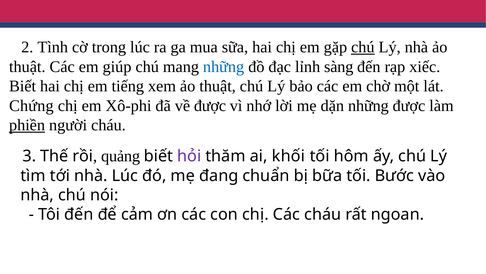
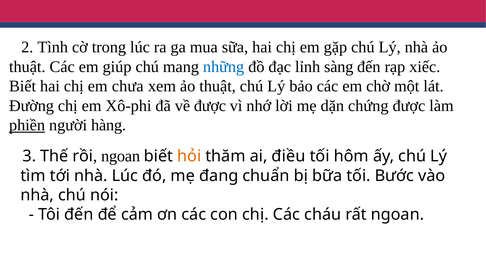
chú underline: present -> none (363, 47)
tiếng: tiếng -> chưa (128, 86)
Chứng: Chứng -> Đường (31, 106)
dặn những: những -> chứng (368, 106)
người cháu: cháu -> hàng (109, 125)
quảng: quảng -> ngoan (121, 156)
hỏi colour: purple -> orange (189, 156)
khối: khối -> điều (288, 156)
